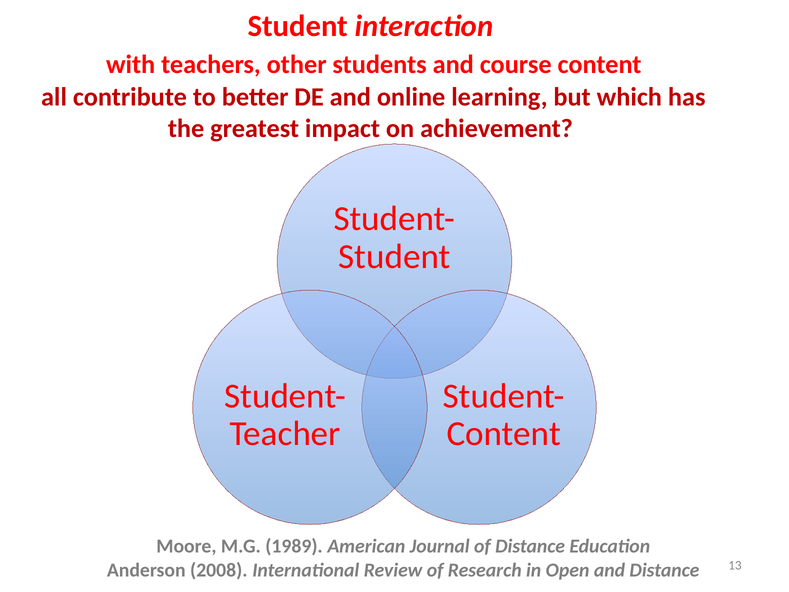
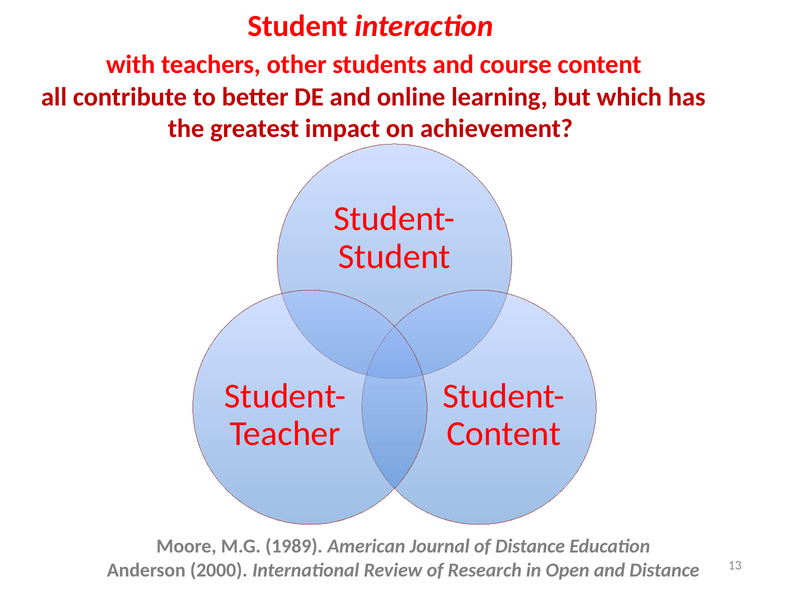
2008: 2008 -> 2000 (219, 570)
